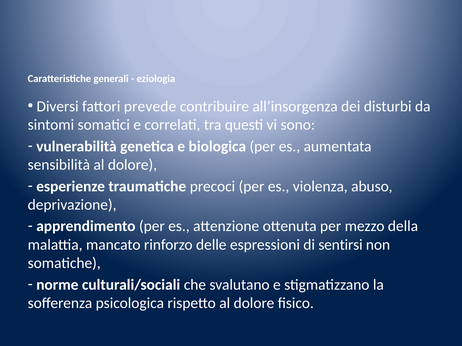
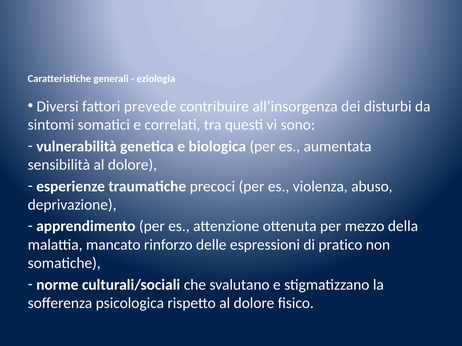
sentirsi: sentirsi -> pratico (340, 245)
